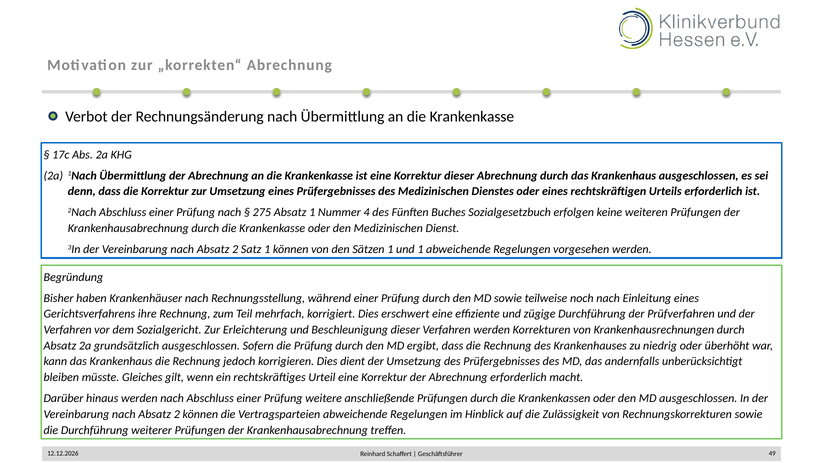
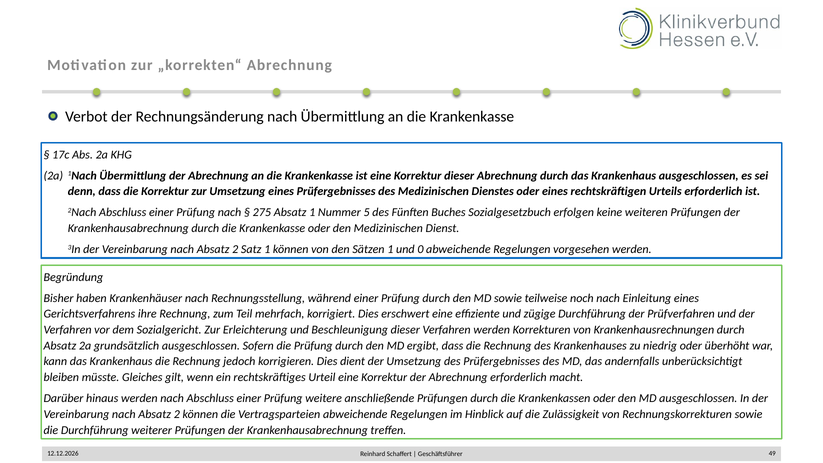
4: 4 -> 5 (367, 212)
und 1: 1 -> 0 (420, 249)
